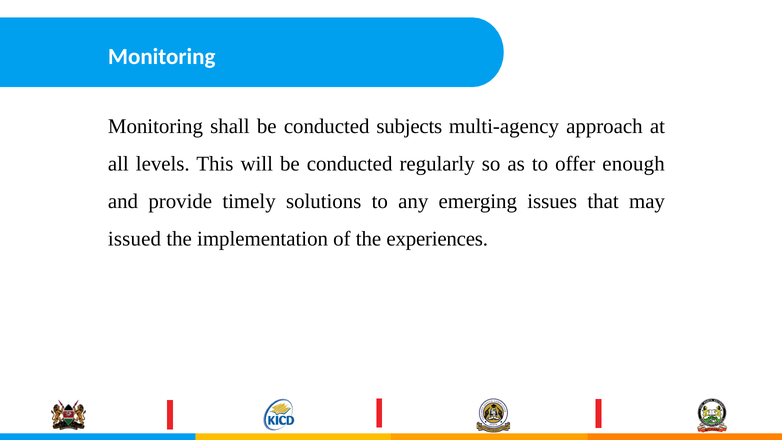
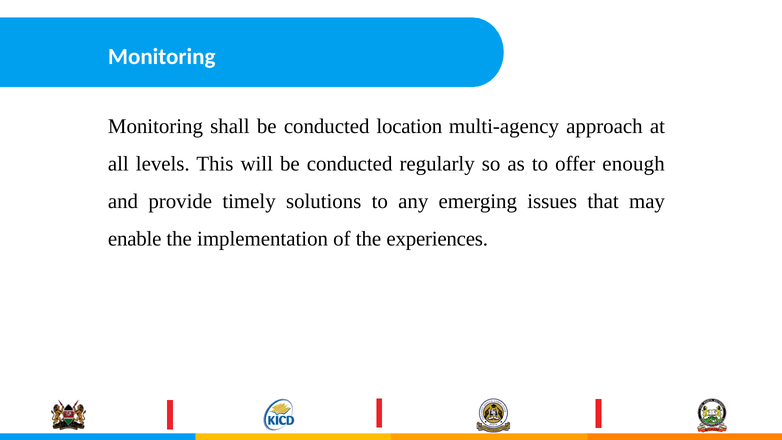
subjects: subjects -> location (409, 126)
issued: issued -> enable (135, 239)
